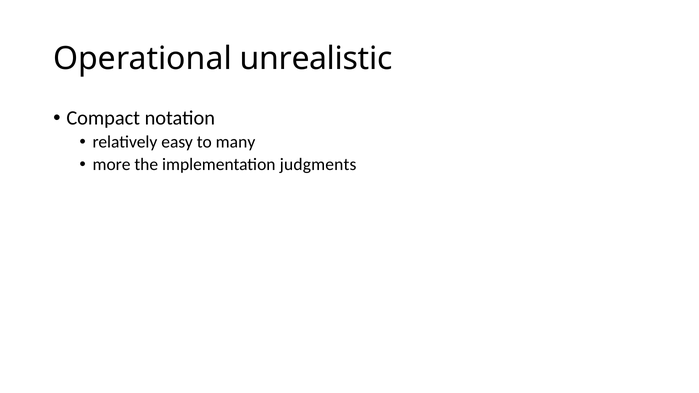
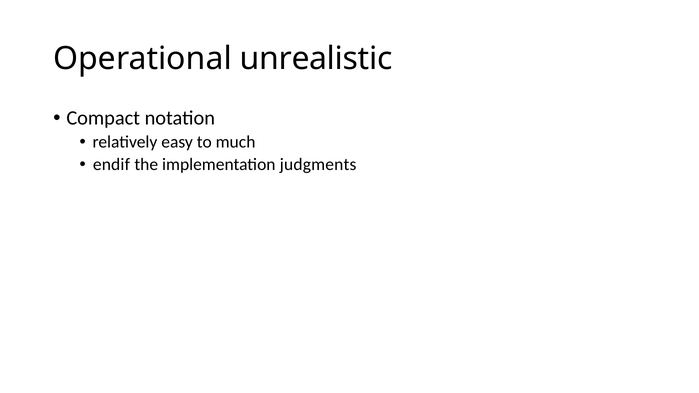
many: many -> much (236, 142)
more: more -> endif (111, 165)
